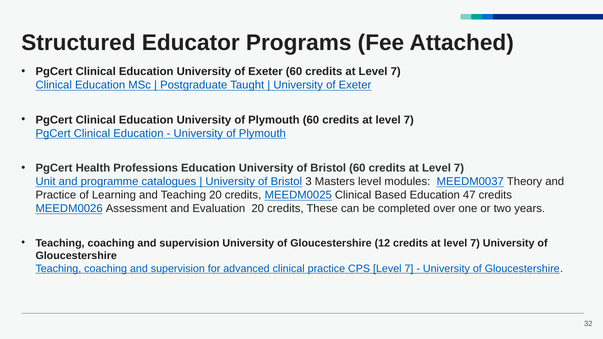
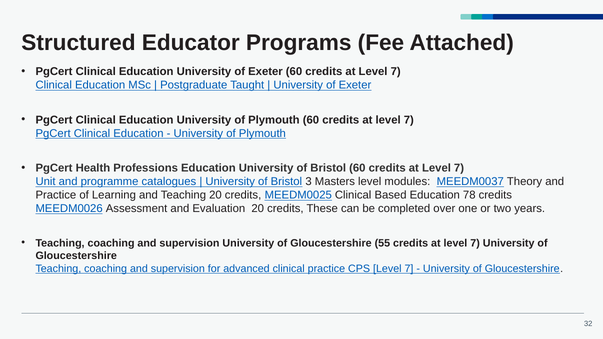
47: 47 -> 78 (469, 195)
12: 12 -> 55 (382, 243)
